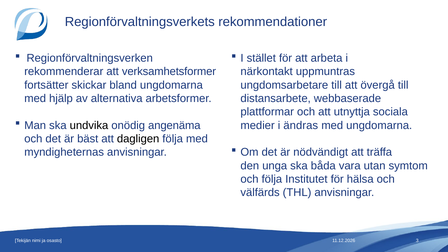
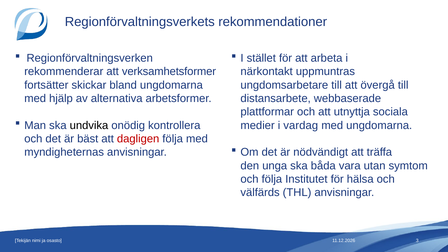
angenäma: angenäma -> kontrollera (174, 125)
ändras: ändras -> vardag (301, 125)
dagligen colour: black -> red (138, 139)
